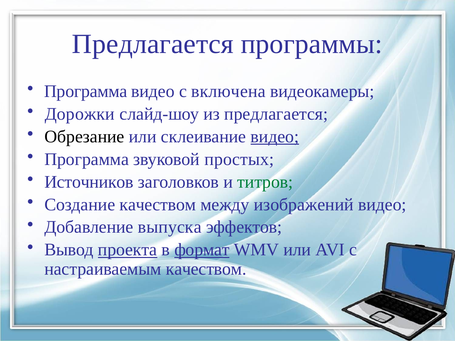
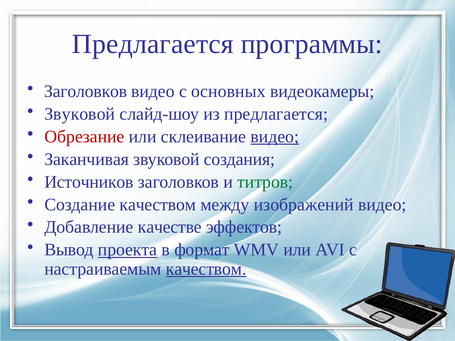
Программа: Программа -> Заголовков (86, 91)
включена: включена -> основных (228, 91)
Дорожки: Дорожки -> Звуковой (80, 114)
Обрезание colour: black -> red (84, 137)
Программа: Программа -> Заканчивая (87, 159)
простых: простых -> создания (239, 159)
выпуска: выпуска -> качестве (170, 227)
формат underline: present -> none (202, 250)
качеством underline: none -> present (206, 269)
